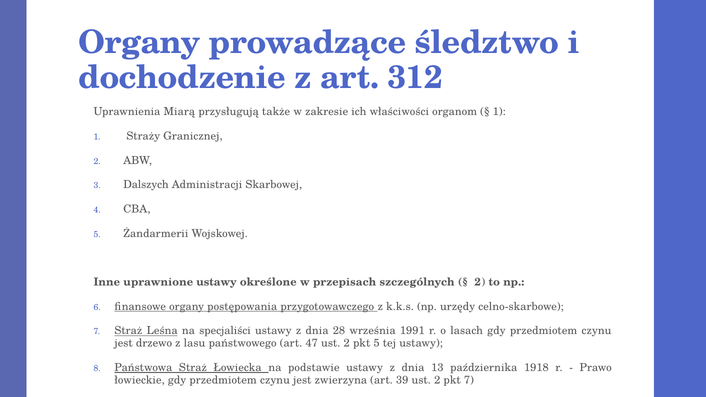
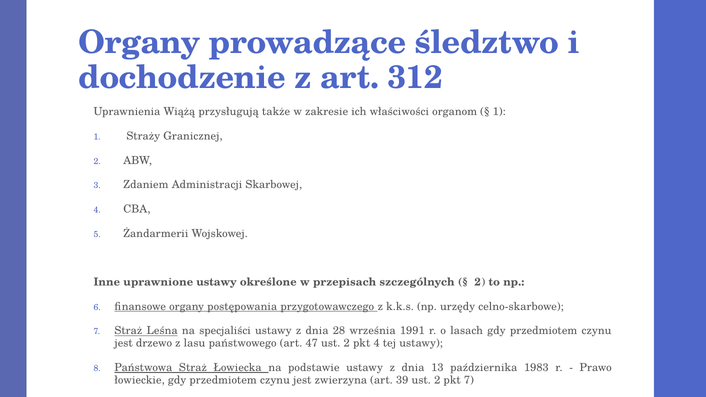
Miarą: Miarą -> Wiążą (179, 112)
Dalszych: Dalszych -> Zdaniem (146, 185)
pkt 5: 5 -> 4 (377, 343)
1918: 1918 -> 1983 (536, 368)
